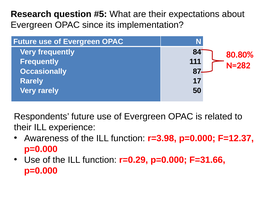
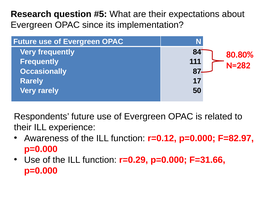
r=3.98: r=3.98 -> r=0.12 (162, 138)
F=12.37: F=12.37 -> F=82.97 (236, 138)
